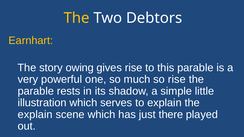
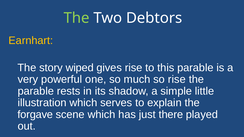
The colour: yellow -> light green (77, 18)
owing: owing -> wiped (80, 68)
explain: explain -> forgave (35, 115)
